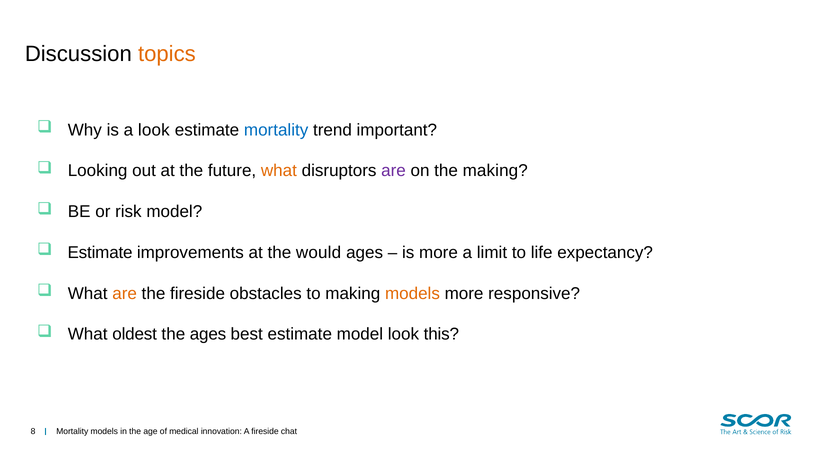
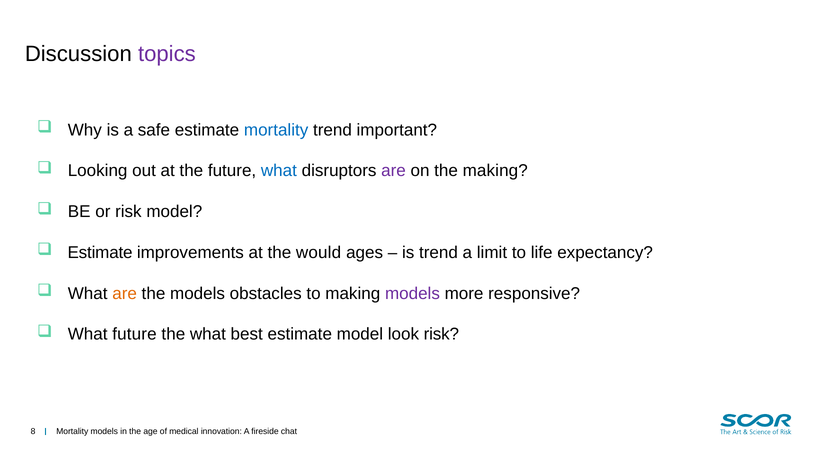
topics colour: orange -> purple (167, 54)
a look: look -> safe (154, 130)
what colour: orange -> blue (279, 171)
is more: more -> trend (438, 252)
the fireside: fireside -> models (198, 293)
models colour: orange -> purple (412, 293)
What oldest: oldest -> future (134, 334)
the ages: ages -> what (208, 334)
look this: this -> risk (441, 334)
